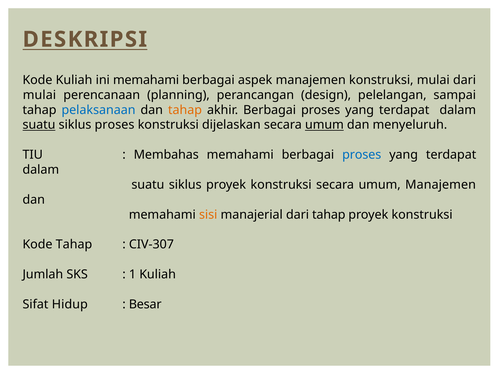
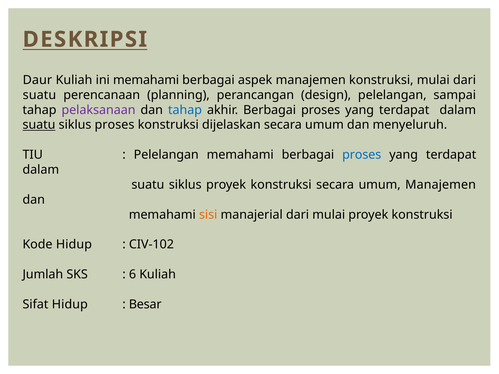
Kode: Kode -> Daur (37, 80)
mulai: mulai -> suatu (39, 95)
pelaksanaan colour: blue -> purple (99, 110)
tahap colour: orange -> blue (185, 110)
umum underline: present -> none (324, 125)
Membahas: Membahas -> Pelelangan (166, 155)
dari tahap: tahap -> mulai (329, 215)
Kode Tahap: Tahap -> Hidup (74, 245)
CIV-307: CIV-307 -> CIV-102 (151, 245)
1: 1 -> 6 (133, 275)
